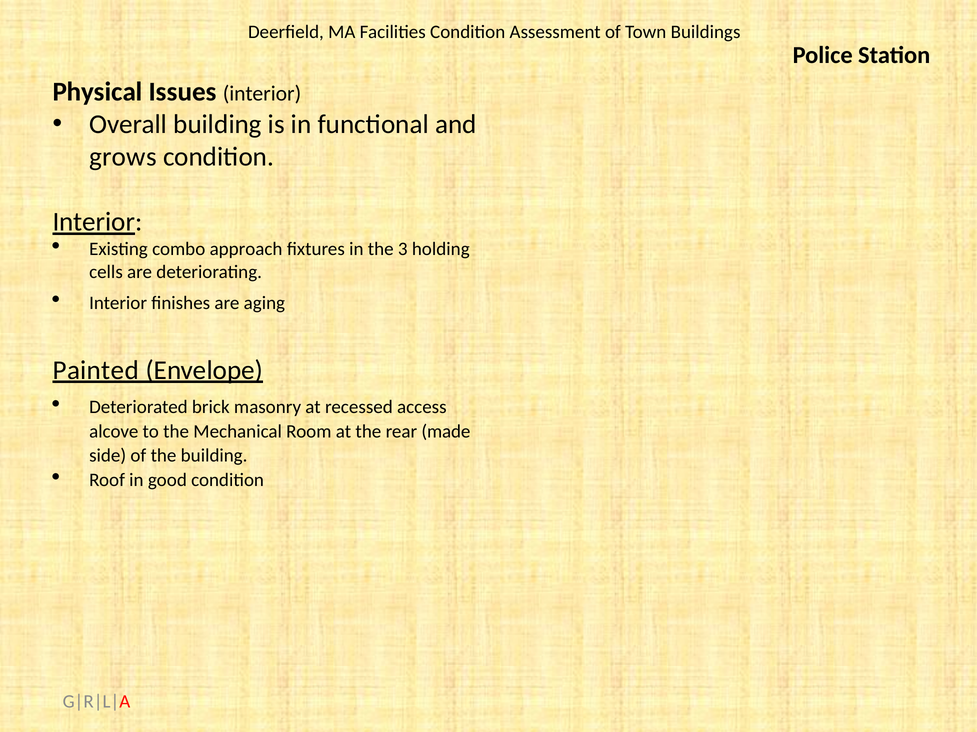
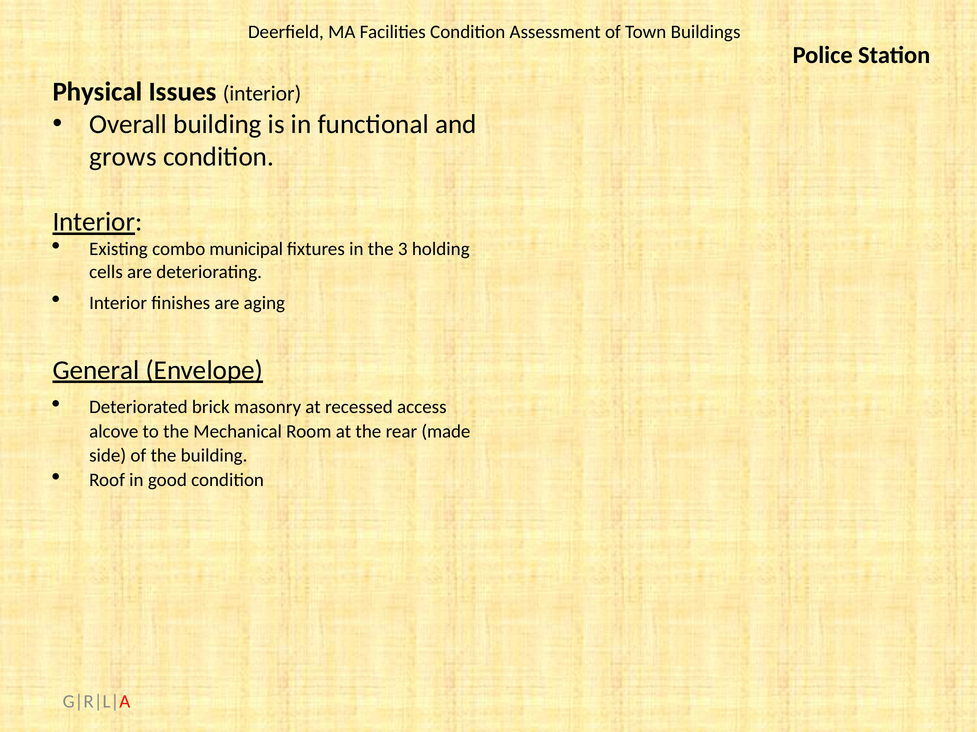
approach: approach -> municipal (246, 249)
Painted: Painted -> General (96, 371)
